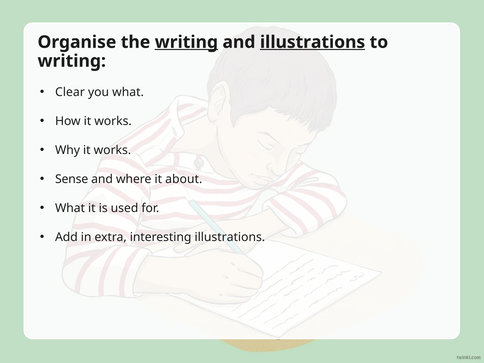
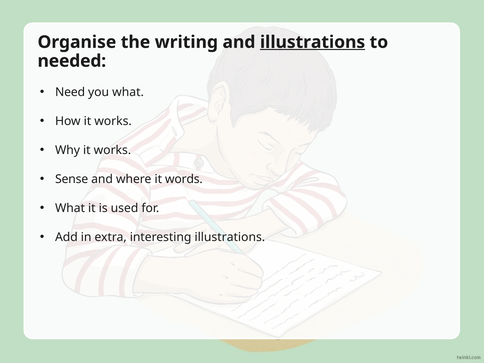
writing underline: present -> none (186, 42)
writing: writing -> needed (72, 61)
Clear: Clear -> Need (70, 92)
about: about -> words (184, 179)
